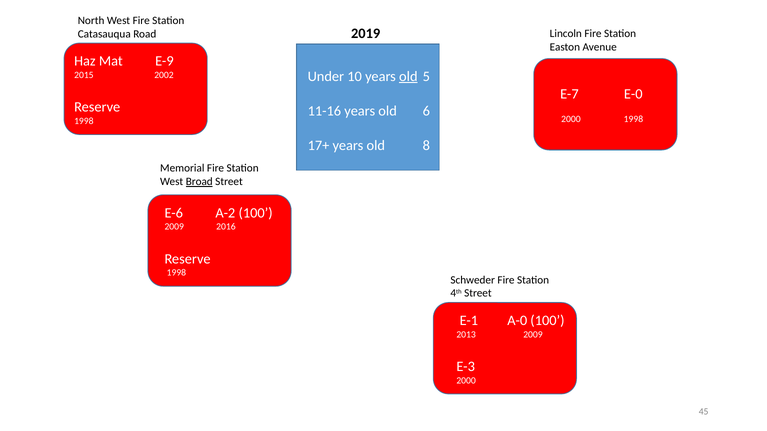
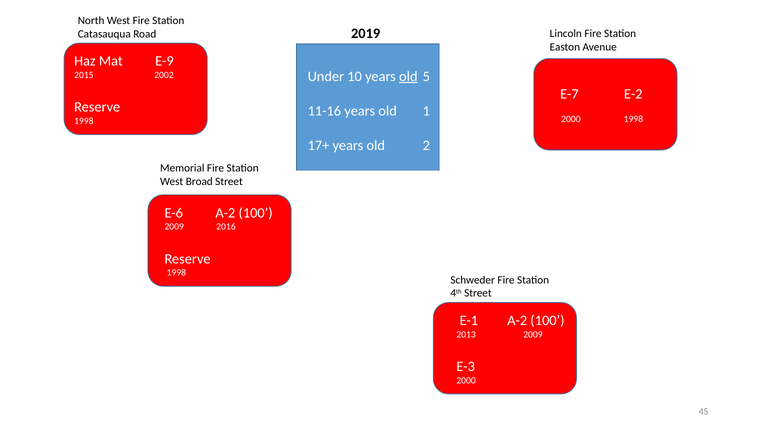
E-0: E-0 -> E-2 (633, 94)
6: 6 -> 1 (426, 111)
8: 8 -> 2 (426, 145)
Broad underline: present -> none (199, 182)
E-1 A-0: A-0 -> A-2 (517, 321)
